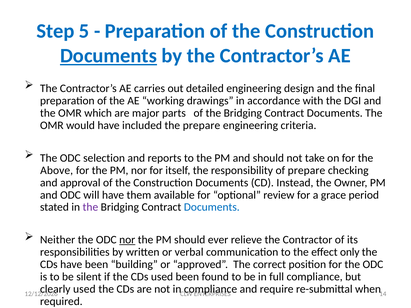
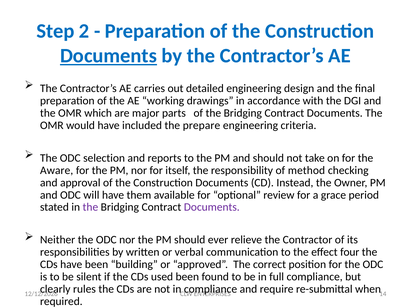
5: 5 -> 2 (84, 31)
Above: Above -> Aware (57, 170)
of prepare: prepare -> method (306, 170)
Documents colour: blue -> purple (212, 207)
nor underline: present -> none (127, 240)
only: only -> four (350, 252)
used: used -> rules (84, 289)
